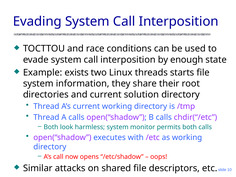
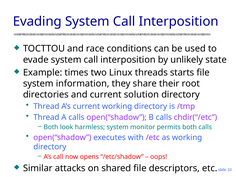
enough: enough -> unlikely (187, 60)
exists: exists -> times (77, 73)
